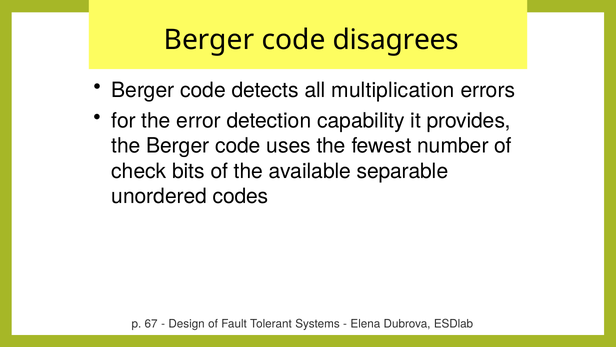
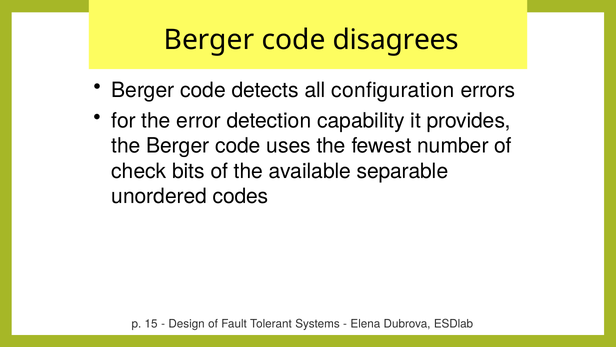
multiplication: multiplication -> configuration (393, 90)
67: 67 -> 15 (151, 323)
